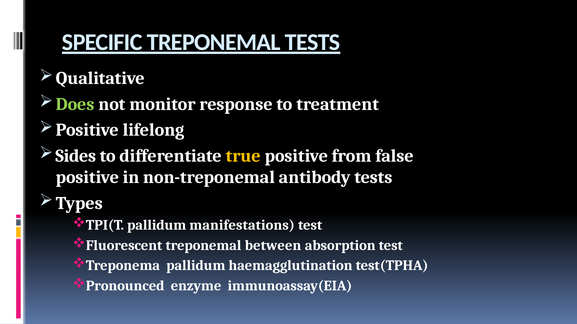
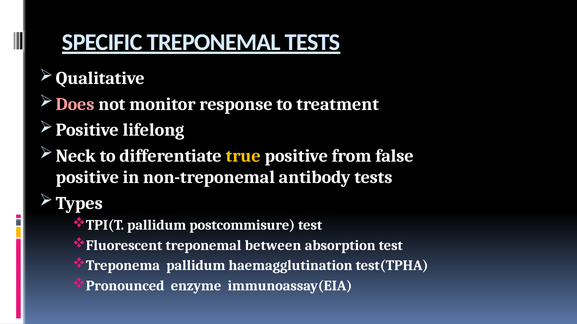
Does colour: light green -> pink (75, 104)
Sides: Sides -> Neck (76, 156)
manifestations: manifestations -> postcommisure (242, 226)
